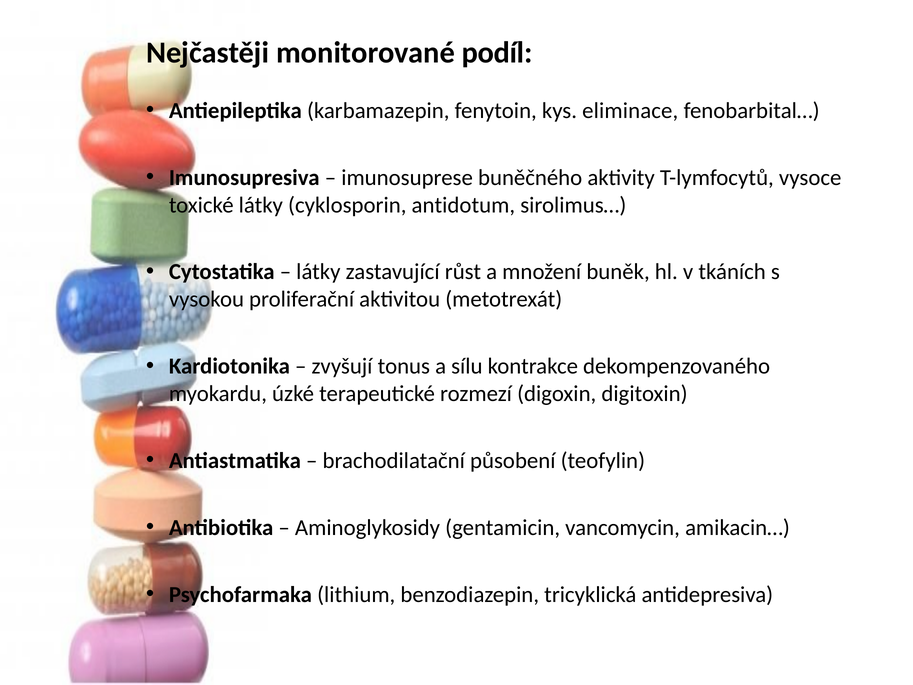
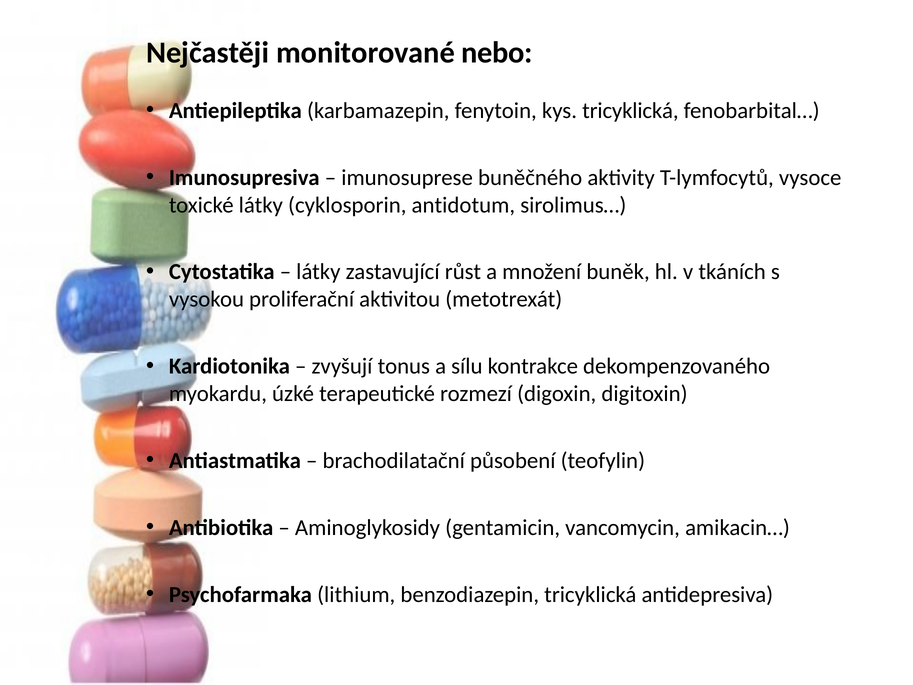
podíl: podíl -> nebo (497, 53)
kys eliminace: eliminace -> tricyklická (630, 111)
